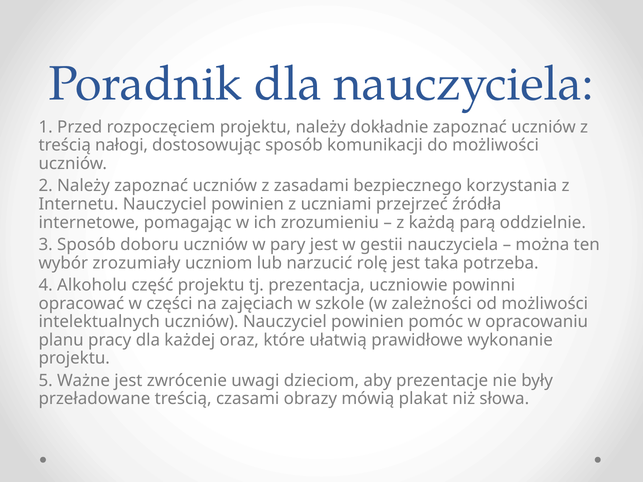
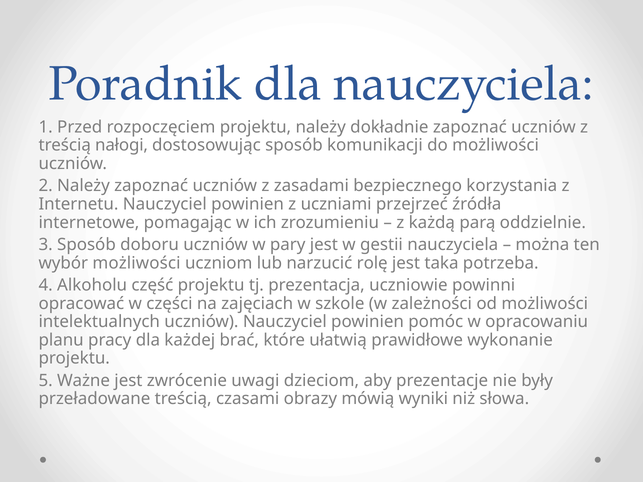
wybór zrozumiały: zrozumiały -> możliwości (136, 263)
oraz: oraz -> brać (239, 340)
plakat: plakat -> wyniki (423, 399)
